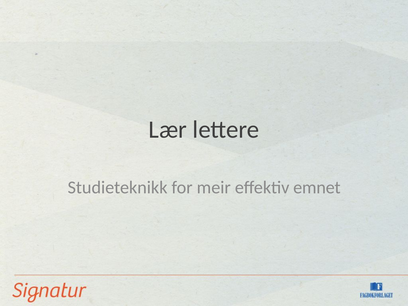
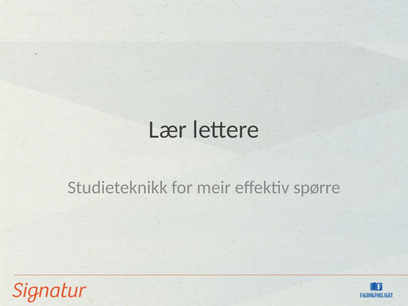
emnet: emnet -> spørre (317, 188)
